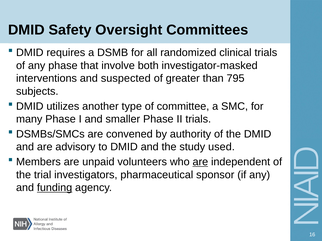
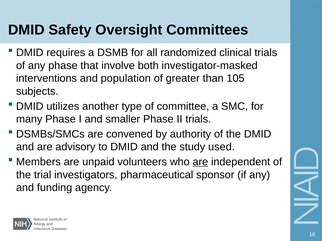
suspected: suspected -> population (126, 79)
795: 795 -> 105 (236, 79)
funding underline: present -> none (55, 188)
